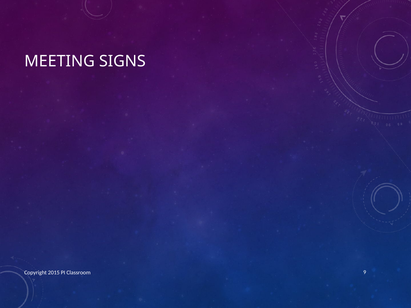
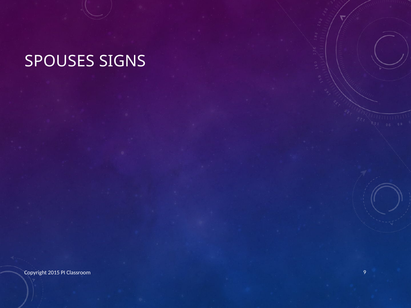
MEETING: MEETING -> SPOUSES (60, 61)
